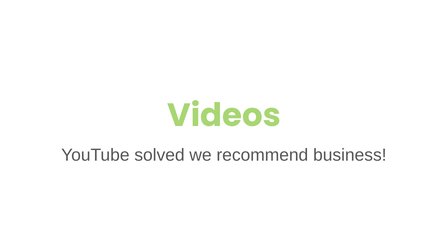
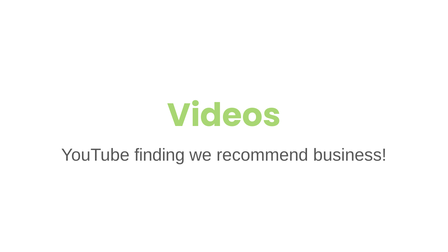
solved: solved -> finding (160, 155)
